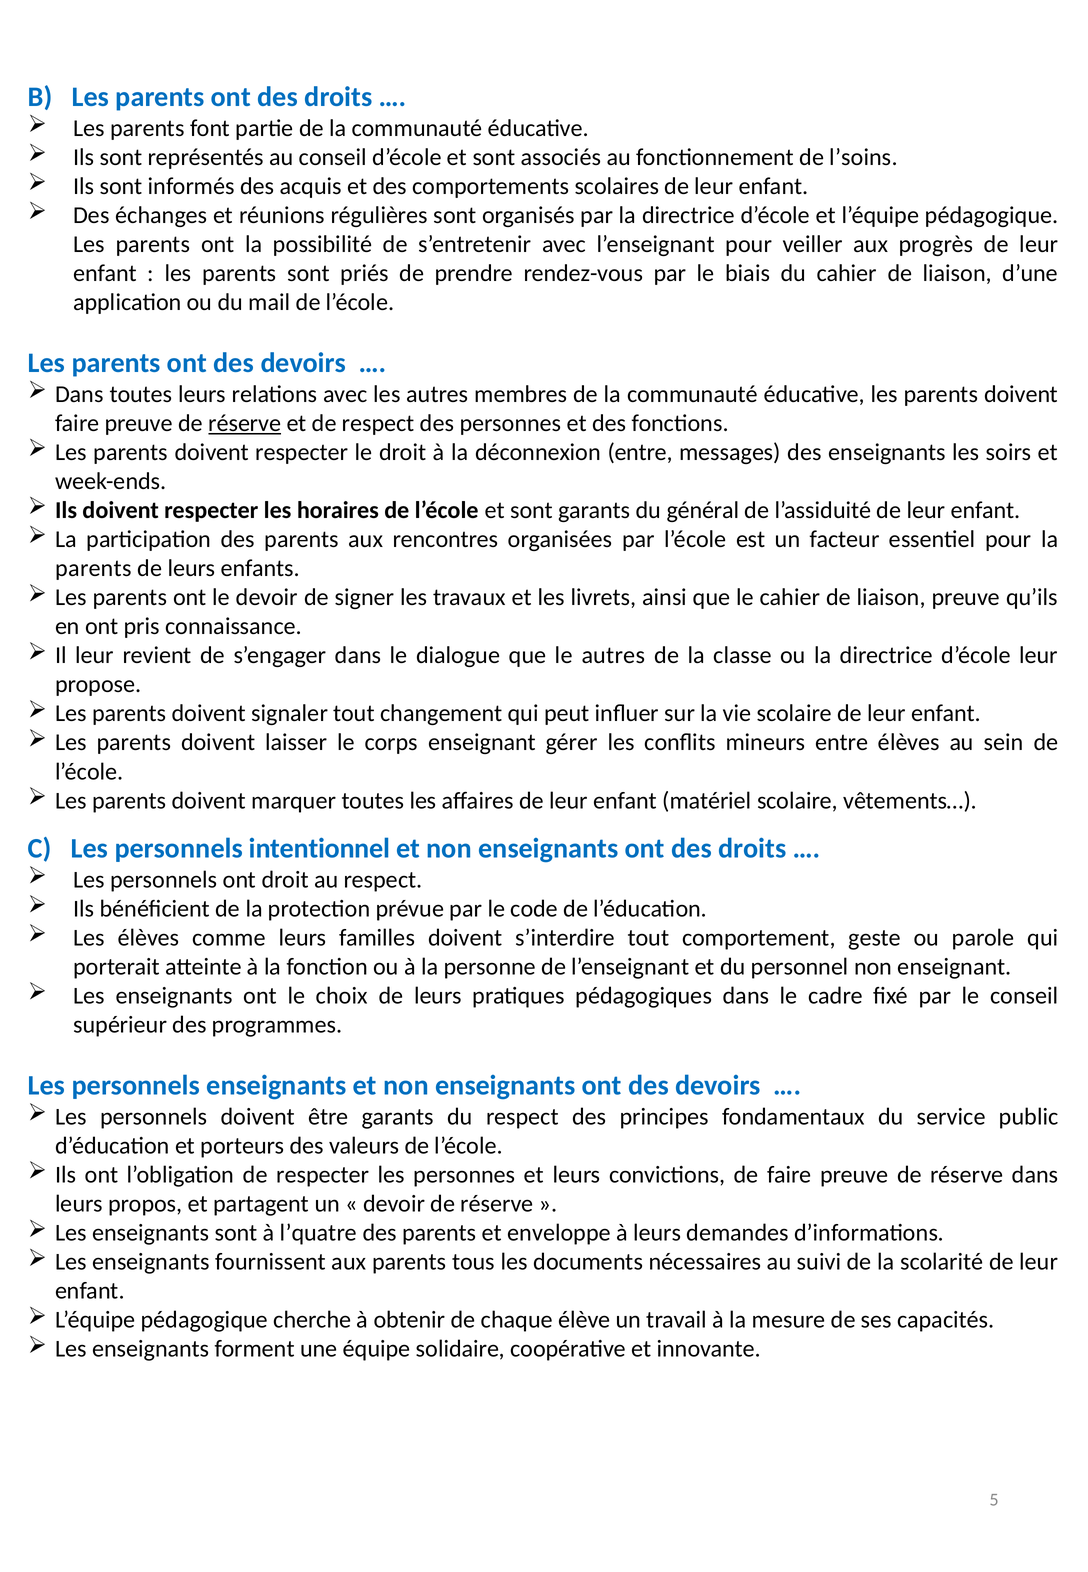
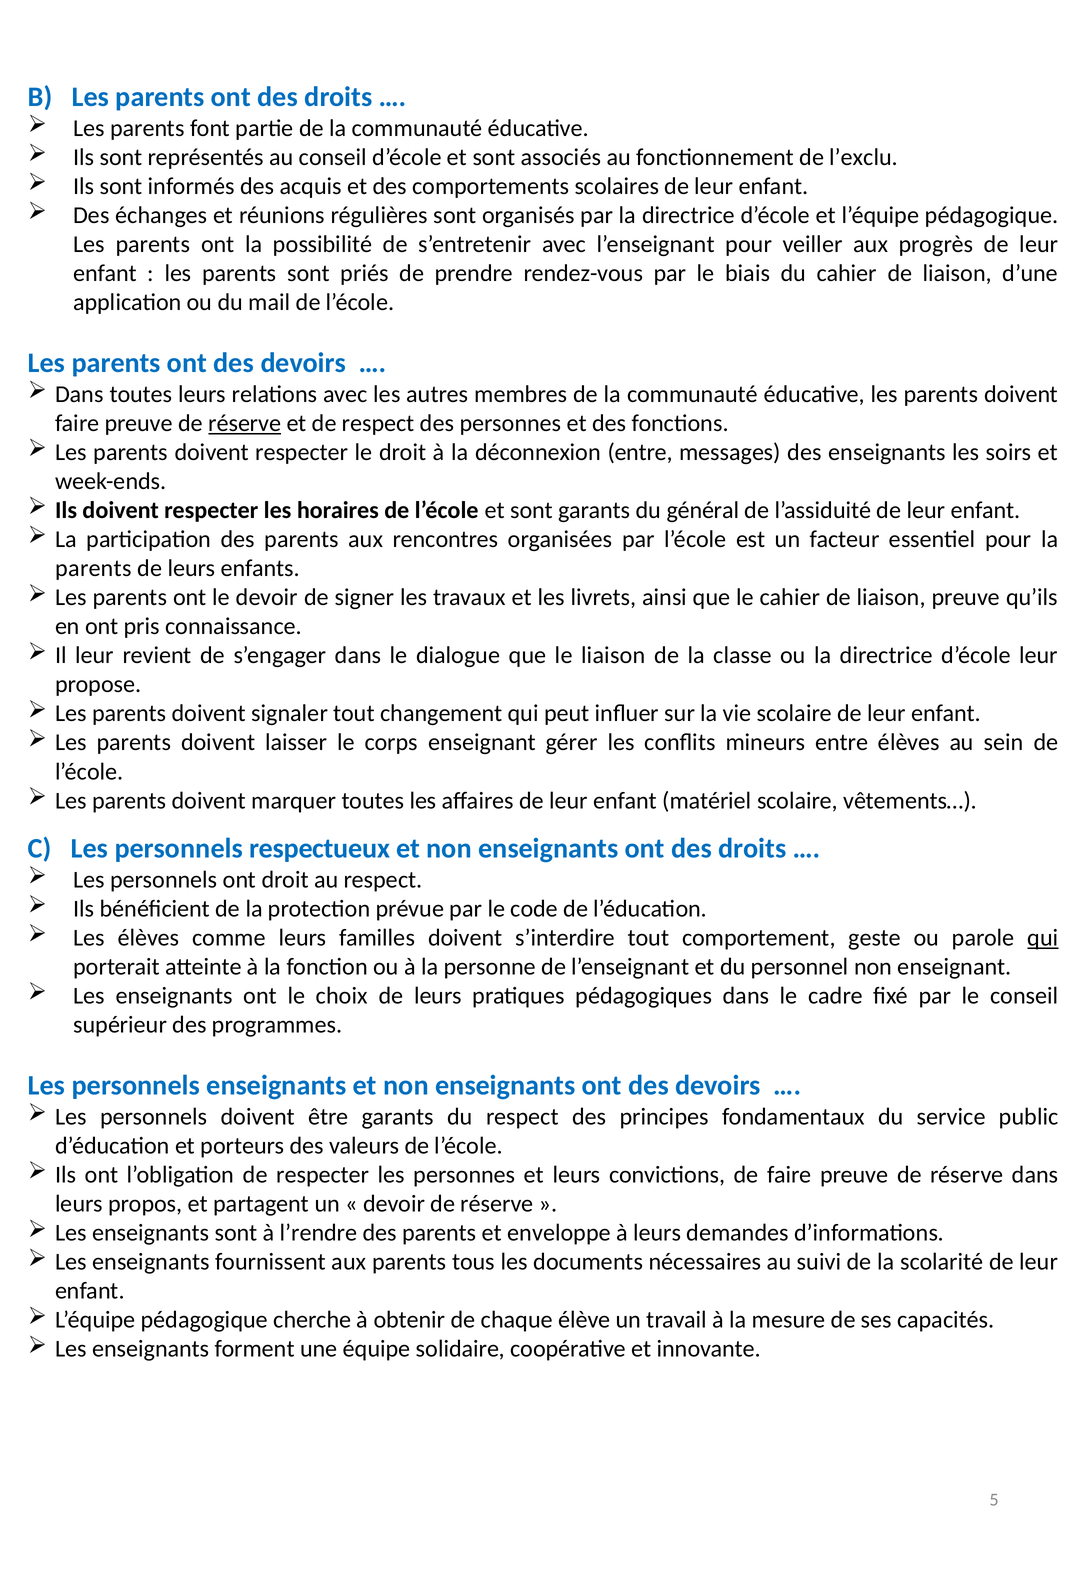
l’soins: l’soins -> l’exclu (864, 157)
le autres: autres -> liaison (613, 655)
intentionnel: intentionnel -> respectueux (320, 848)
qui underline: none -> present (1043, 938)
l’quatre: l’quatre -> l’rendre (319, 1233)
